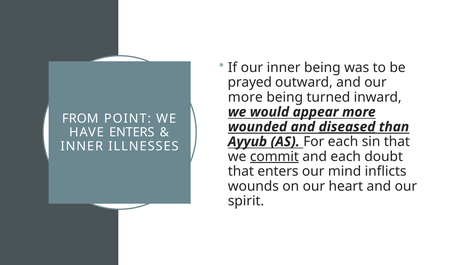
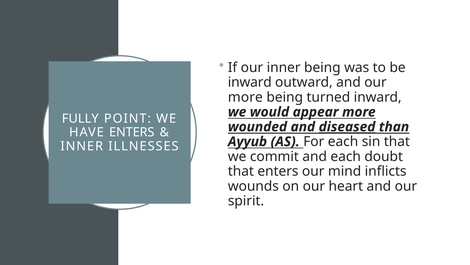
prayed: prayed -> inward (250, 82)
FROM: FROM -> FULLY (80, 118)
commit underline: present -> none (274, 156)
